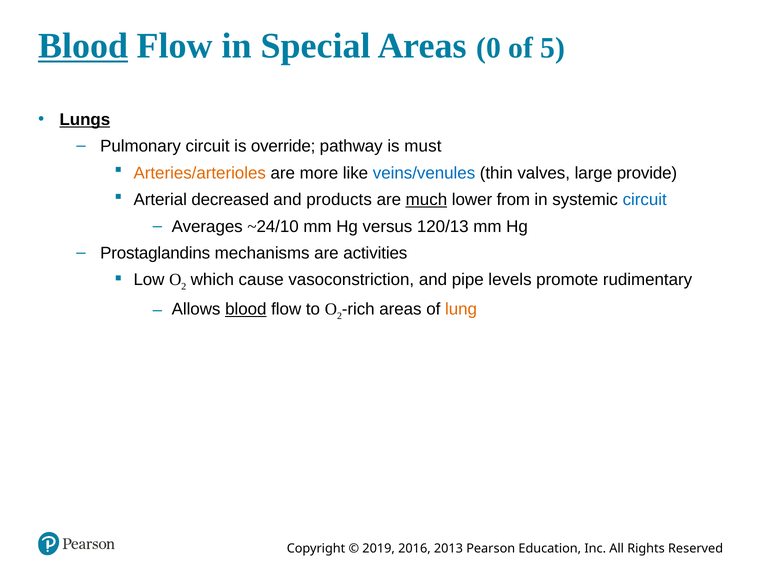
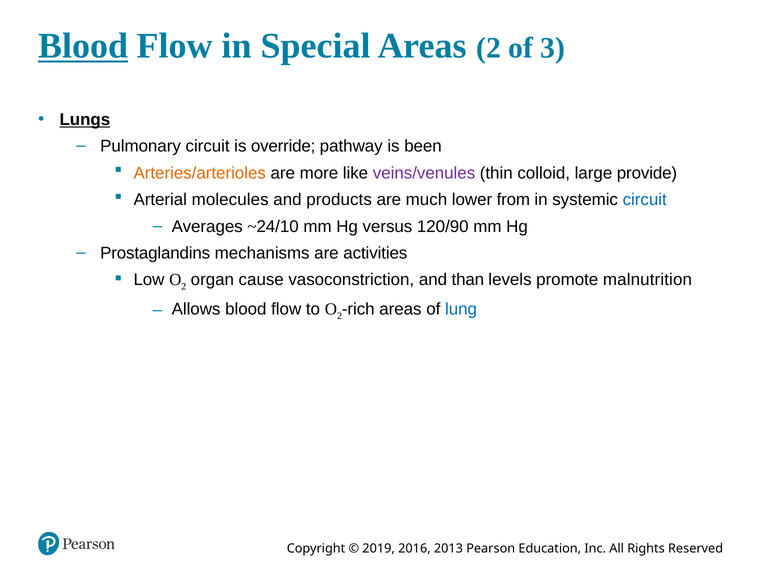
Areas 0: 0 -> 2 (489, 48)
5: 5 -> 3 (553, 48)
must: must -> been (423, 146)
veins/venules colour: blue -> purple (424, 173)
valves: valves -> colloid (544, 173)
decreased: decreased -> molecules (230, 200)
much underline: present -> none (426, 200)
120/13: 120/13 -> 120/90 (443, 227)
which: which -> organ (212, 280)
pipe: pipe -> than (468, 280)
rudimentary: rudimentary -> malnutrition (647, 280)
blood underline: present -> none (246, 309)
lung colour: orange -> blue (461, 309)
